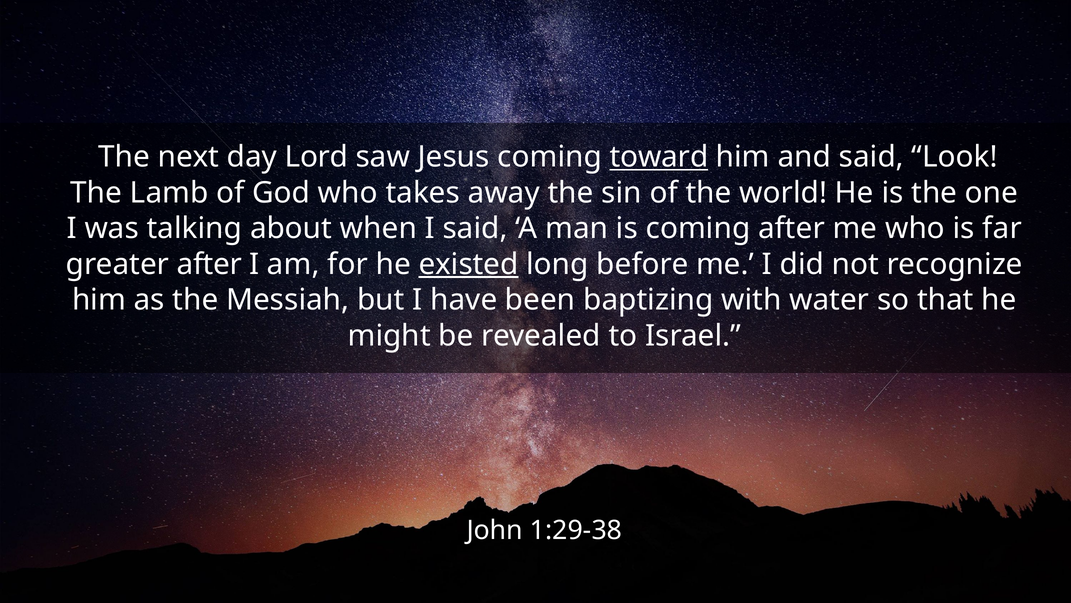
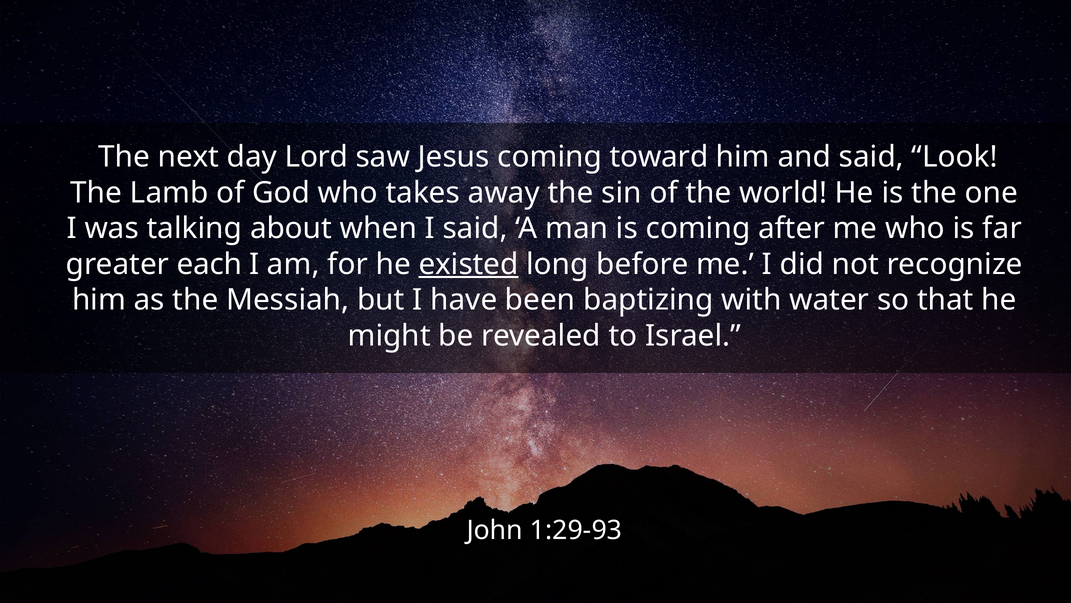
toward underline: present -> none (659, 157)
greater after: after -> each (209, 264)
1:29-38: 1:29-38 -> 1:29-93 (576, 530)
